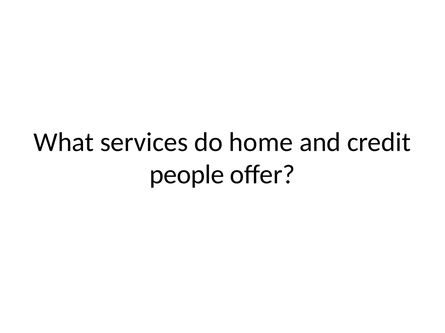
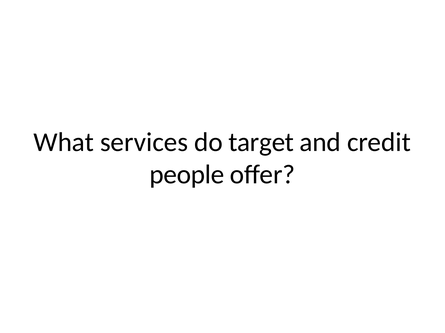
home: home -> target (261, 142)
